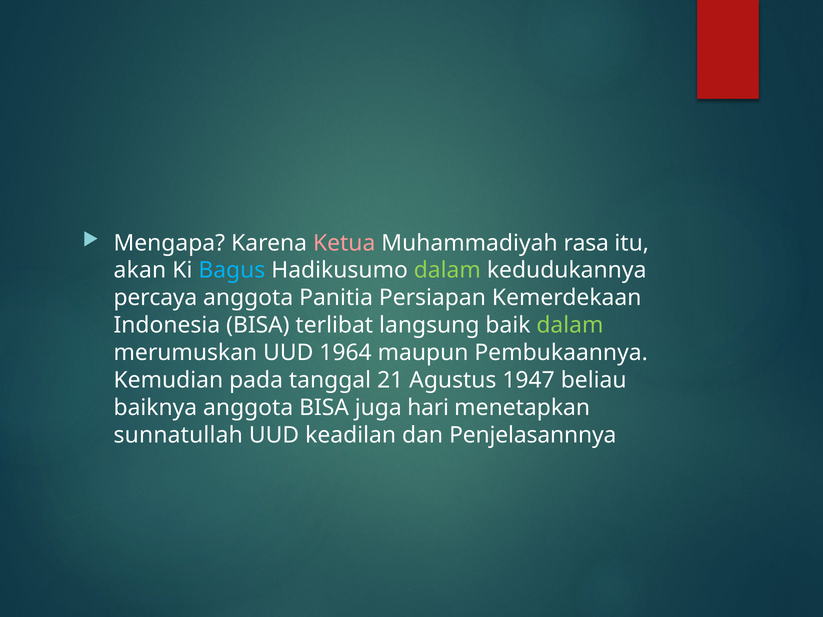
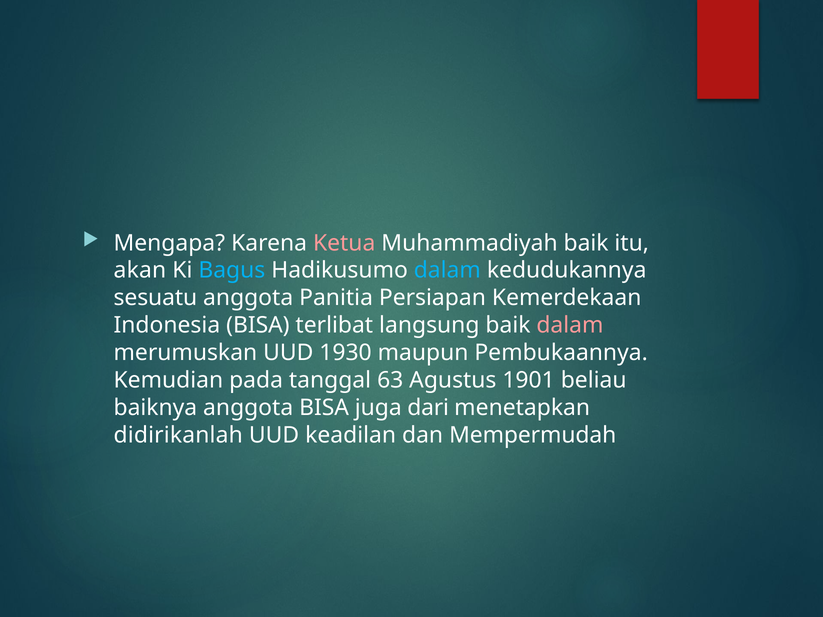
Muhammadiyah rasa: rasa -> baik (586, 243)
dalam colour: light green -> light blue (447, 271)
percaya: percaya -> sesuatu (155, 298)
dalam colour: light green -> pink (570, 325)
1964: 1964 -> 1930 (345, 353)
21: 21 -> 63 (390, 380)
1947: 1947 -> 1901 (529, 380)
hari: hari -> dari (428, 408)
sunnatullah: sunnatullah -> didirikanlah (178, 435)
Penjelasannnya: Penjelasannnya -> Mempermudah (533, 435)
